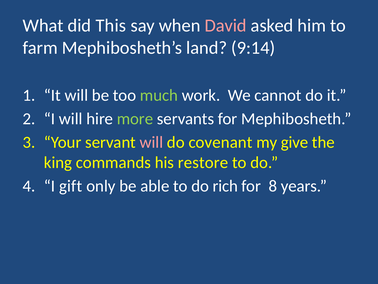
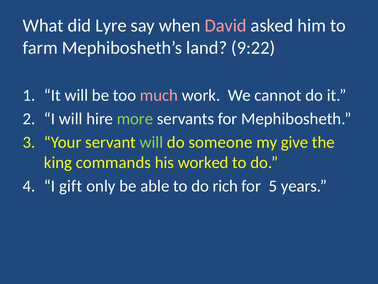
This: This -> Lyre (111, 26)
9:14: 9:14 -> 9:22 (253, 48)
much colour: light green -> pink (159, 95)
will colour: pink -> light green (151, 142)
covenant: covenant -> someone (221, 142)
restore: restore -> worked (203, 162)
8: 8 -> 5 (273, 186)
